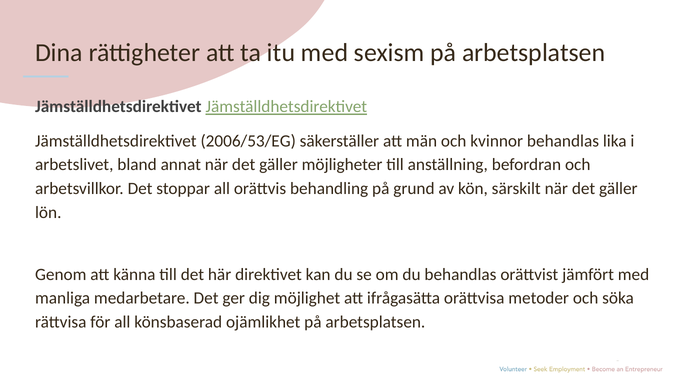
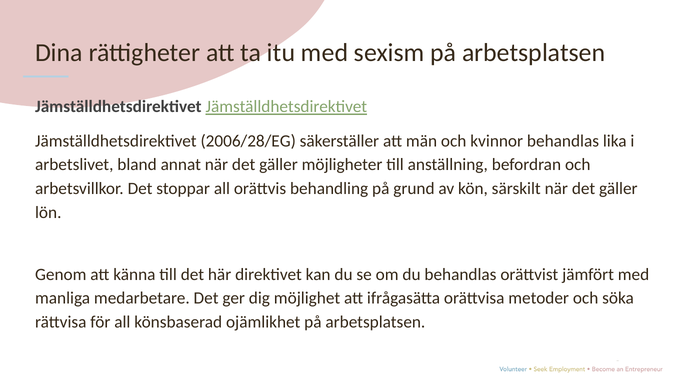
2006/53/EG: 2006/53/EG -> 2006/28/EG (248, 141)
